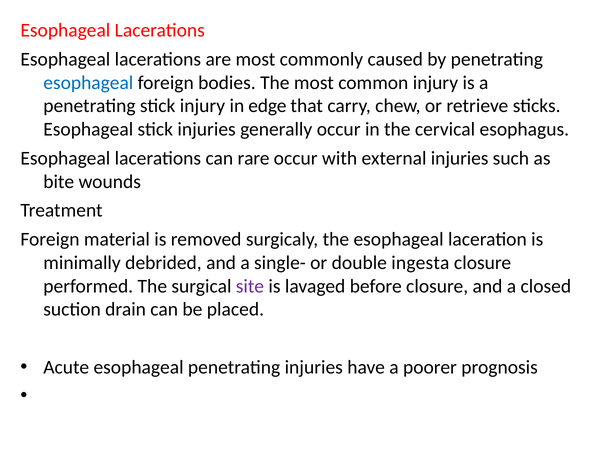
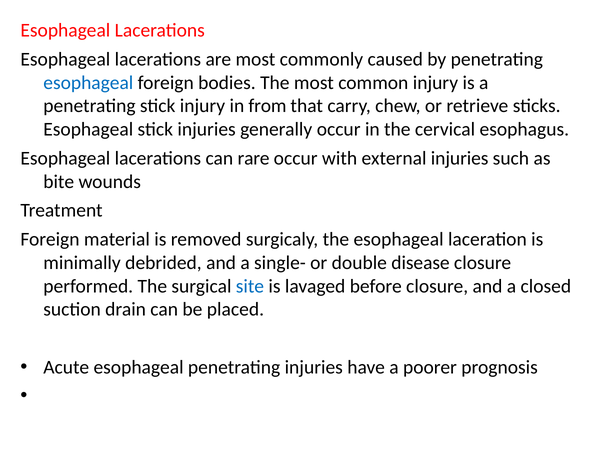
edge: edge -> from (267, 106)
ingesta: ingesta -> disease (421, 263)
site colour: purple -> blue (250, 286)
